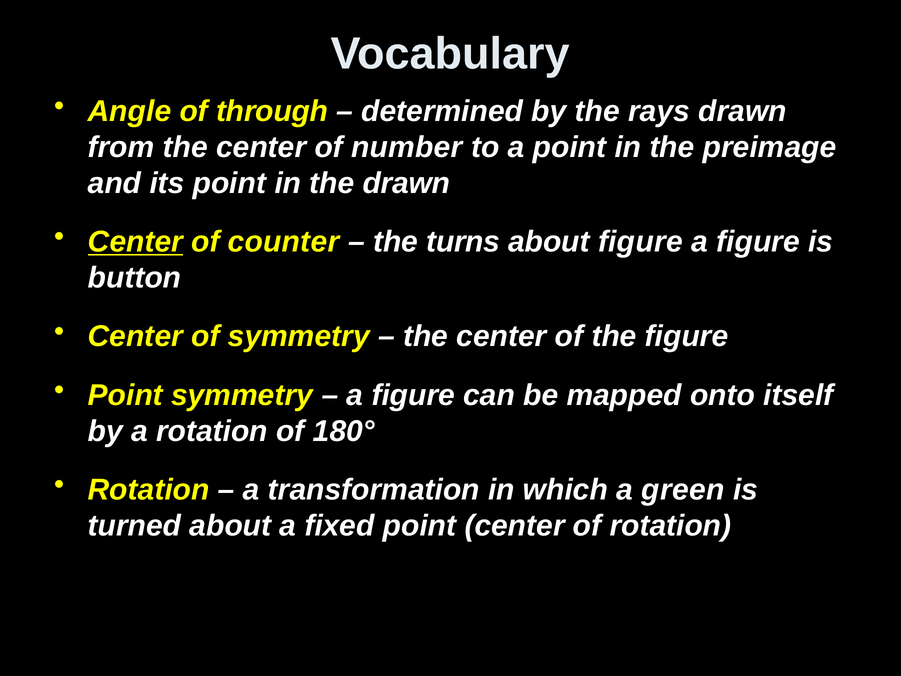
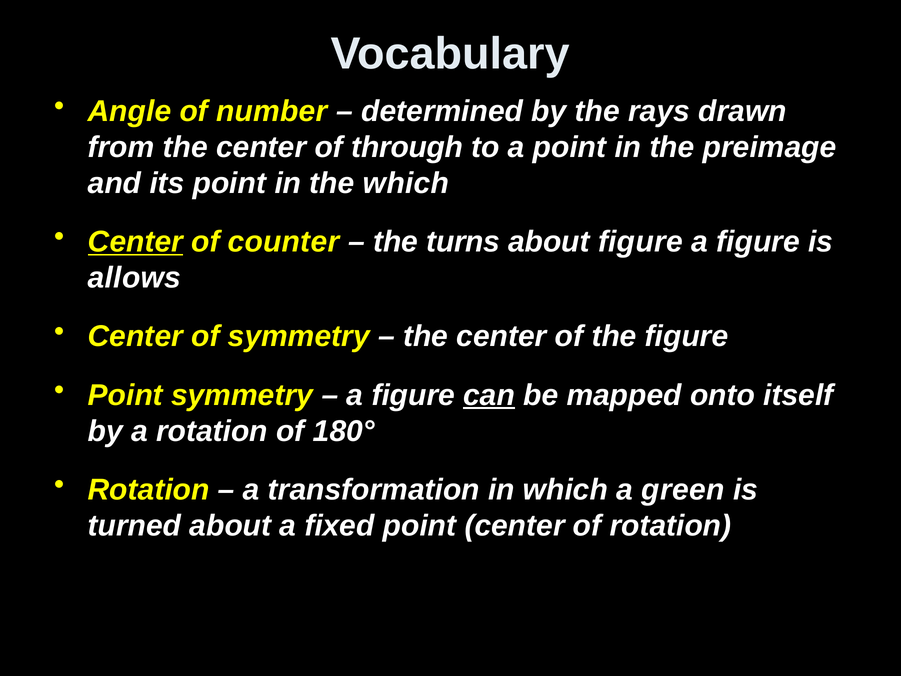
through: through -> number (272, 111)
number: number -> through (407, 147)
the drawn: drawn -> which (406, 183)
button: button -> allows (134, 278)
can underline: none -> present (489, 395)
